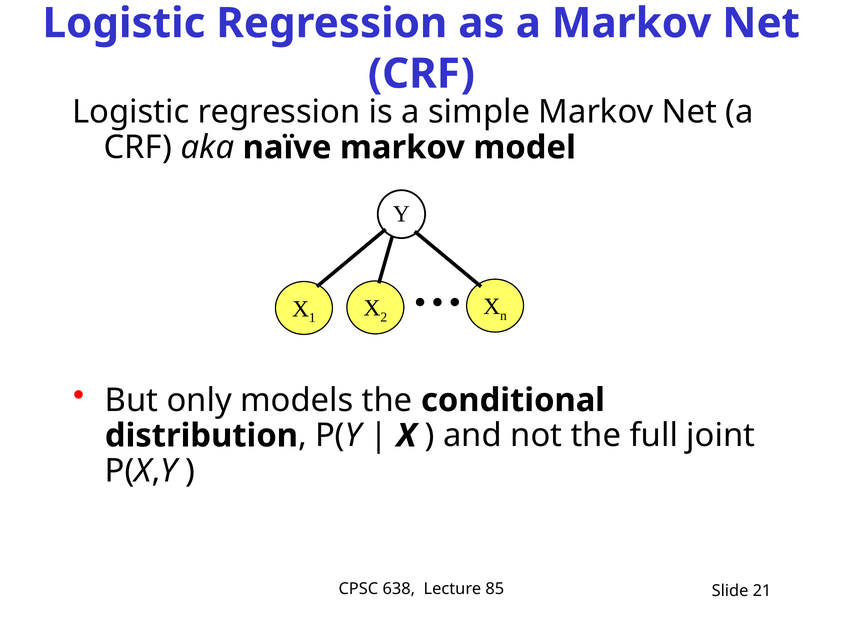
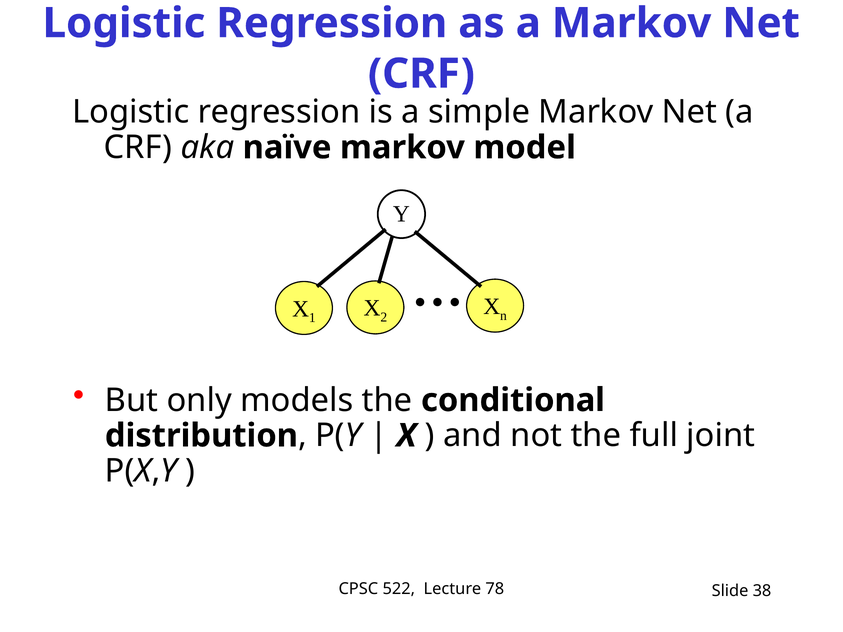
638: 638 -> 522 (399, 589)
85: 85 -> 78 (495, 589)
21: 21 -> 38 (762, 591)
